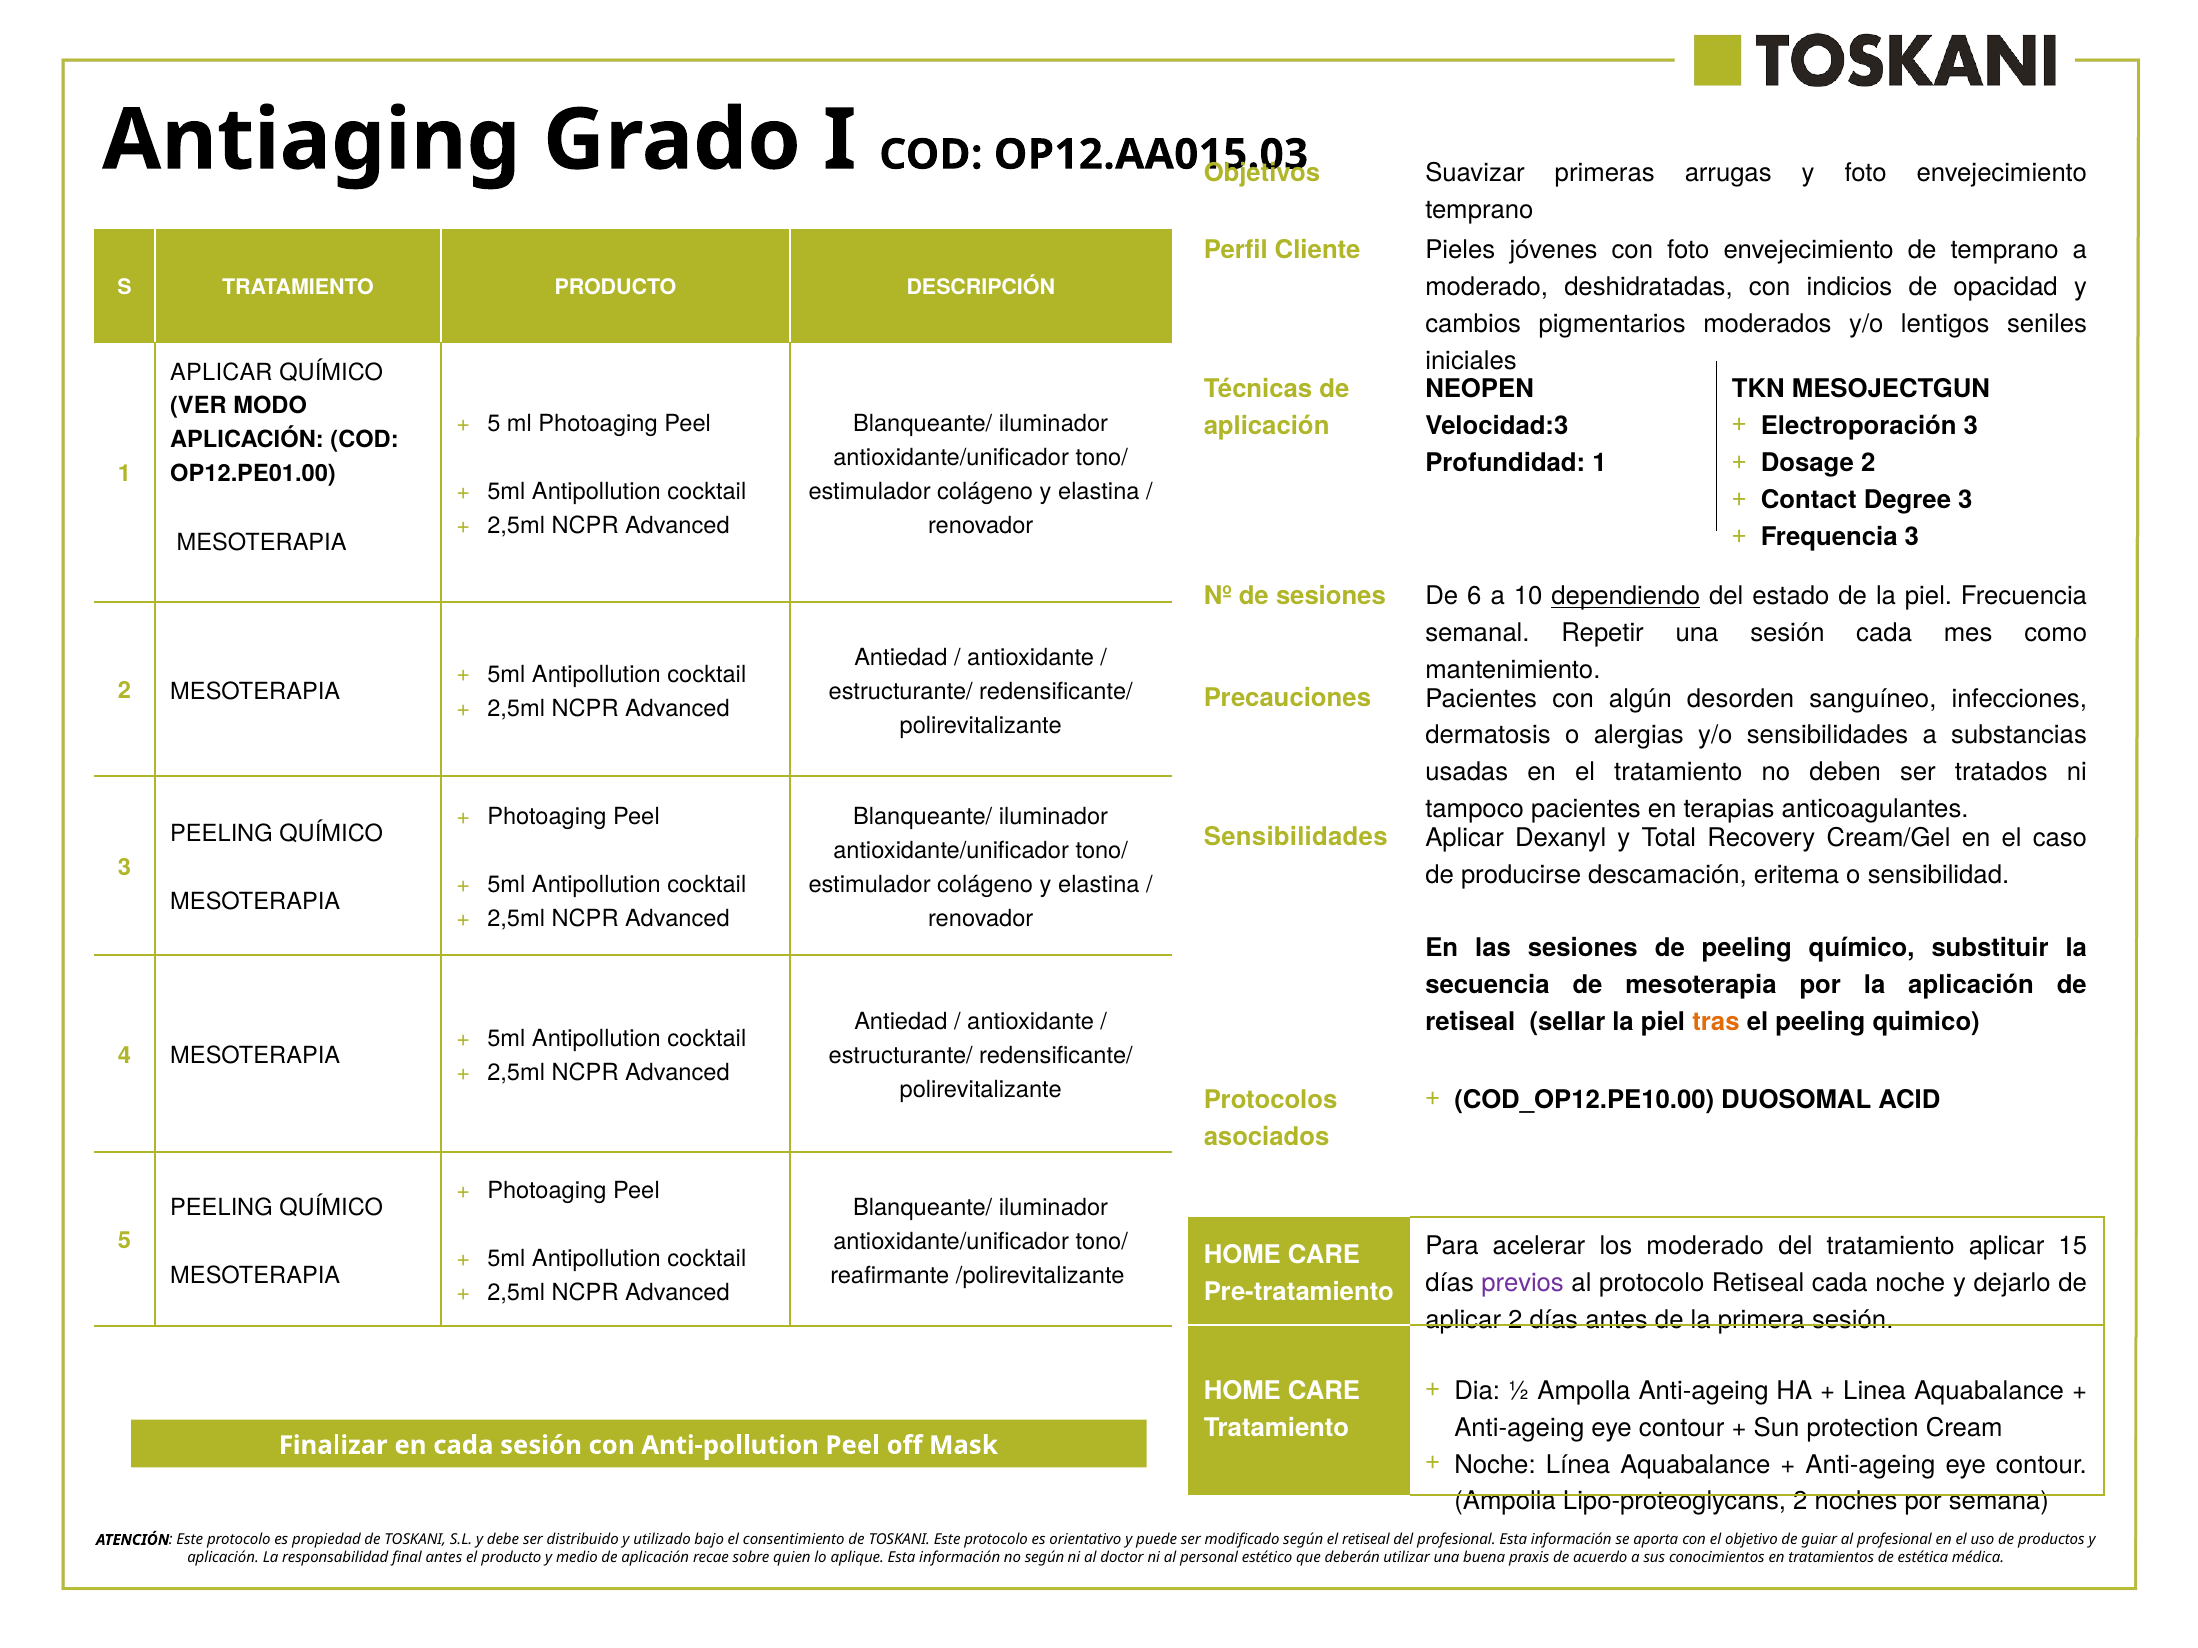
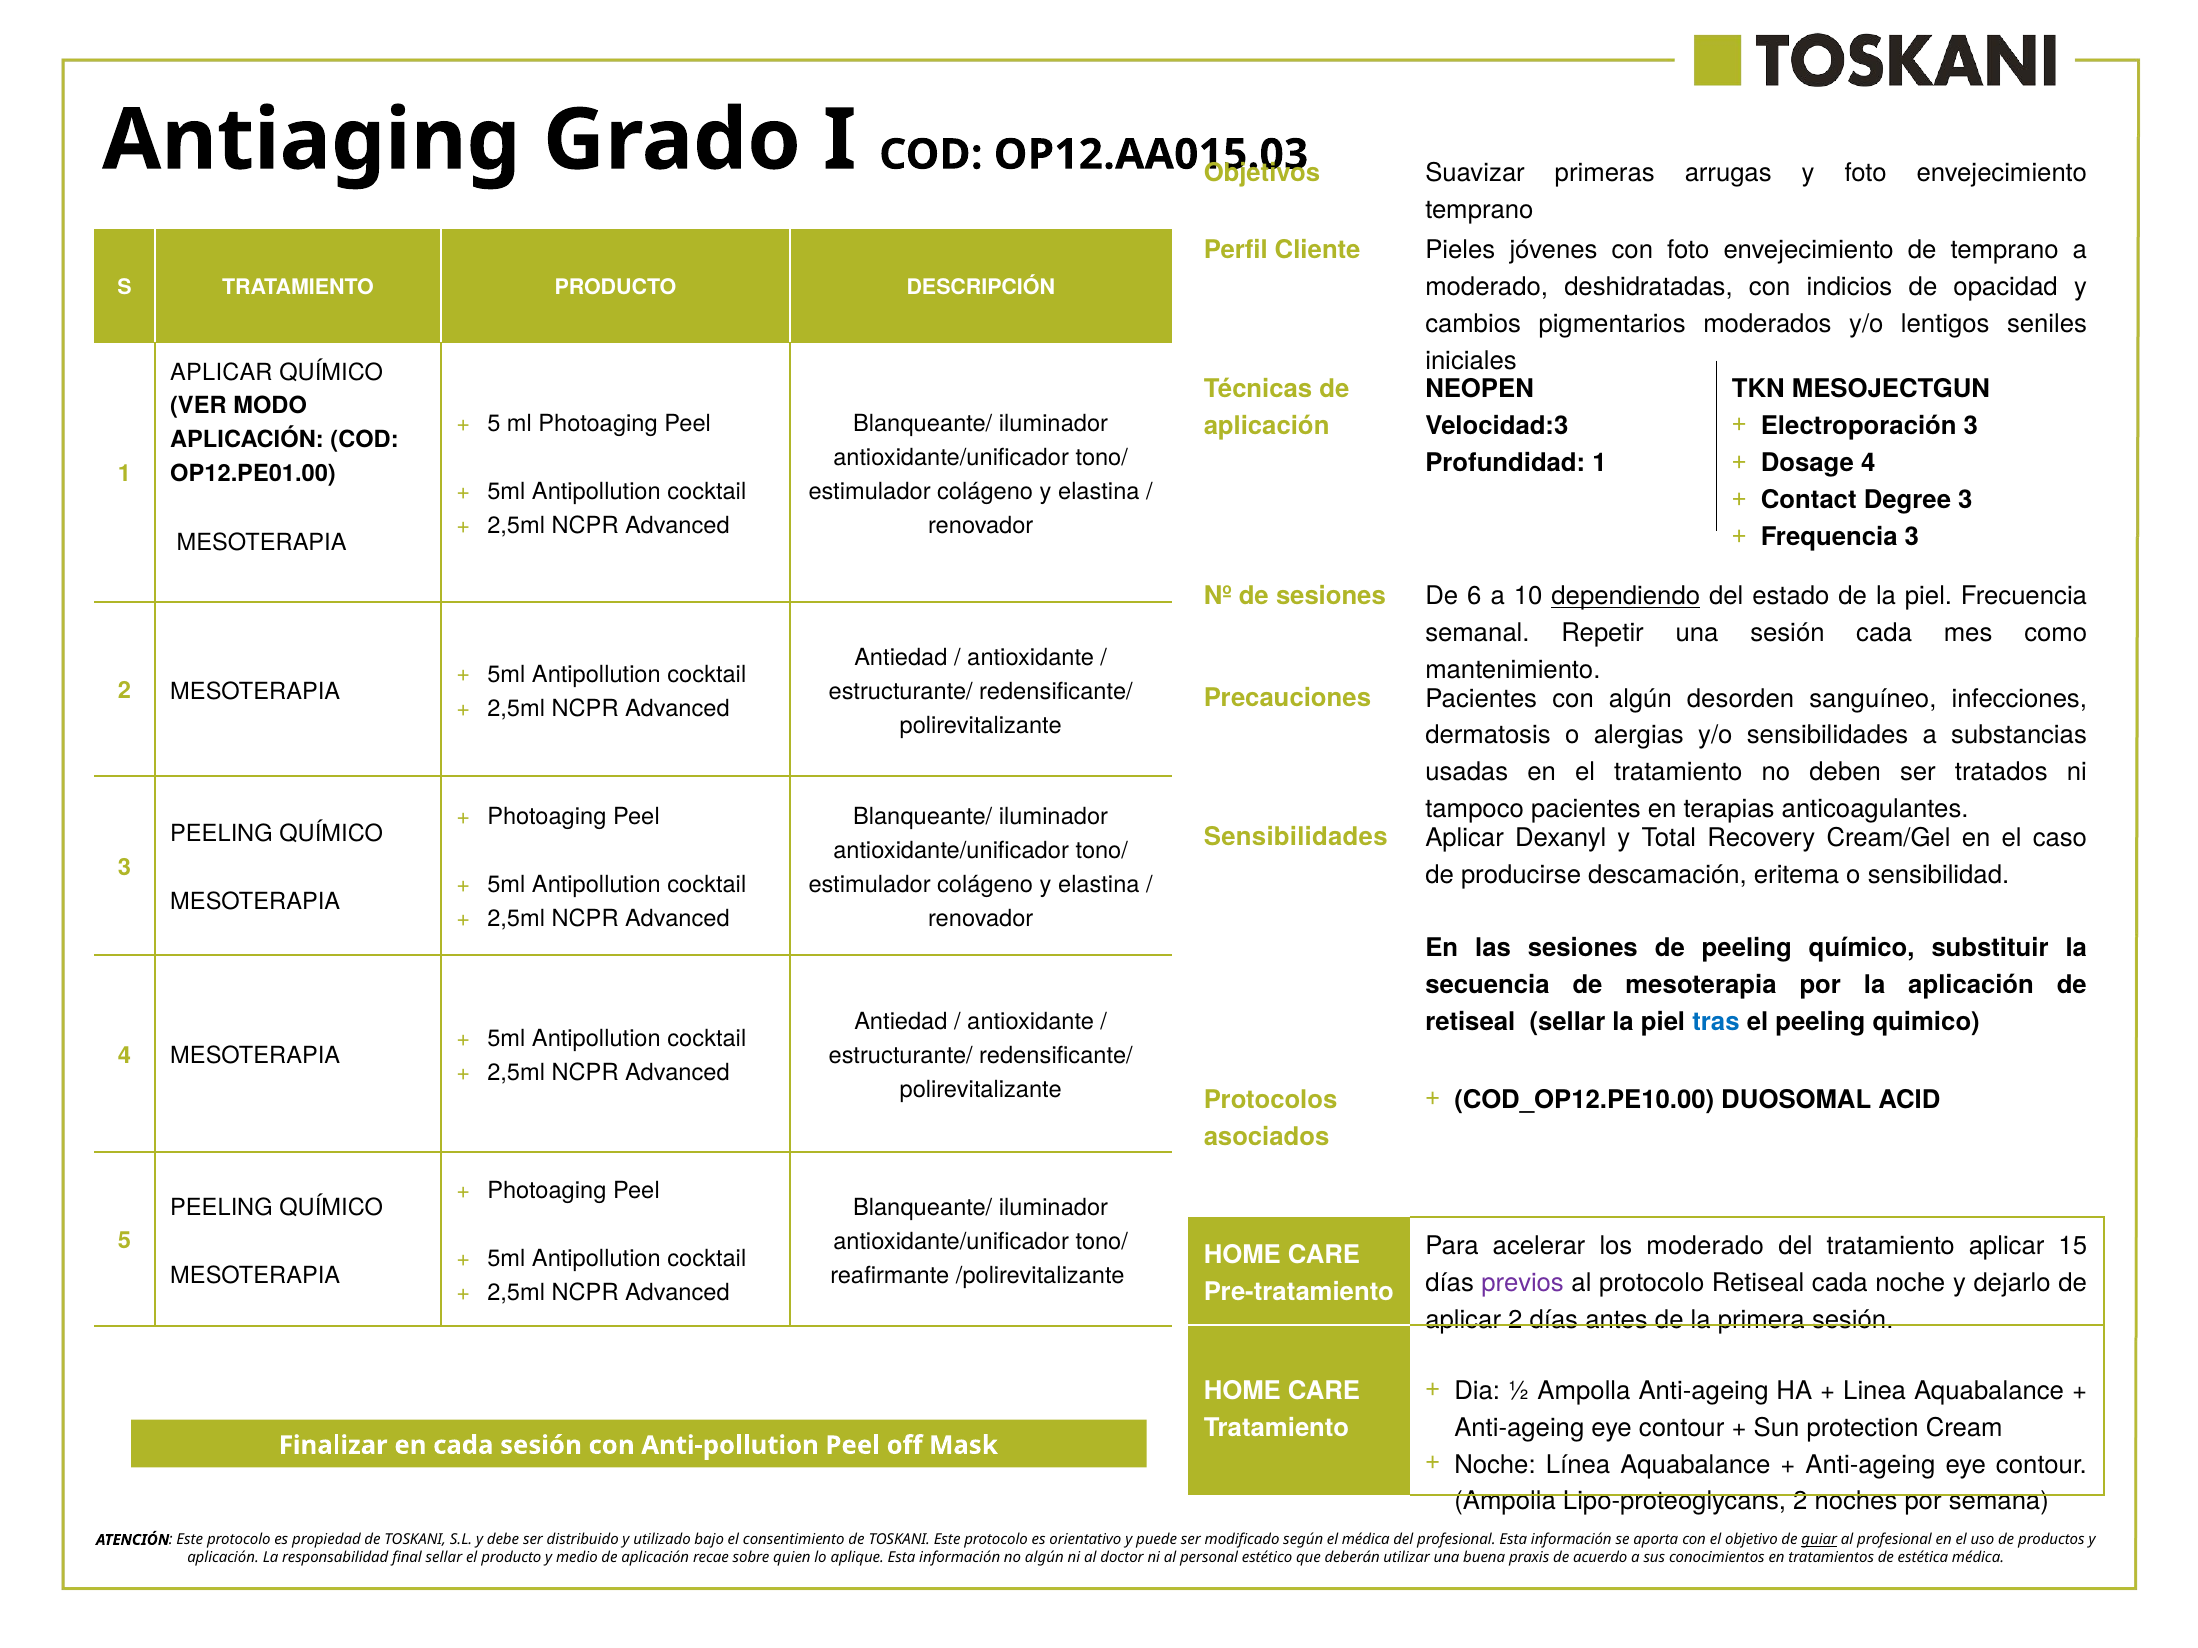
Dosage 2: 2 -> 4 (1868, 463)
tras colour: orange -> blue (1716, 1022)
el retiseal: retiseal -> médica (1366, 1540)
guiar underline: none -> present (1819, 1540)
final antes: antes -> sellar (444, 1558)
no según: según -> algún (1044, 1558)
